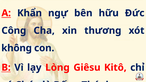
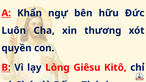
Công: Công -> Luôn (14, 31)
không: không -> quyền (17, 48)
